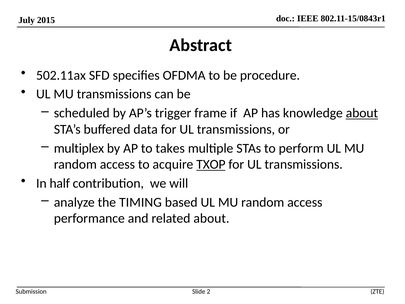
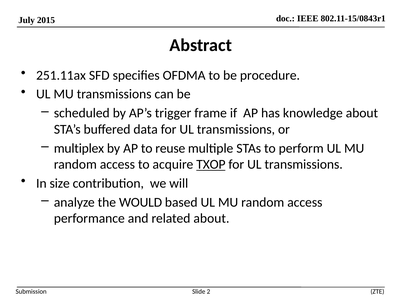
502.11ax: 502.11ax -> 251.11ax (61, 75)
about underline: present -> none (362, 113)
takes: takes -> reuse (170, 148)
half: half -> size (60, 183)
TIMING: TIMING -> WOULD (141, 202)
